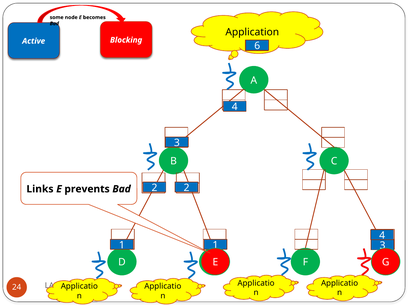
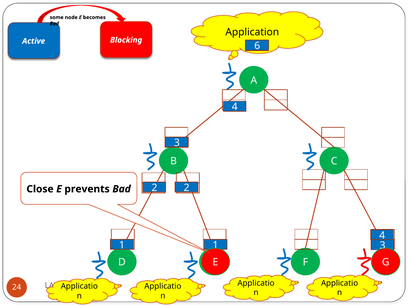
Links: Links -> Close (40, 189)
